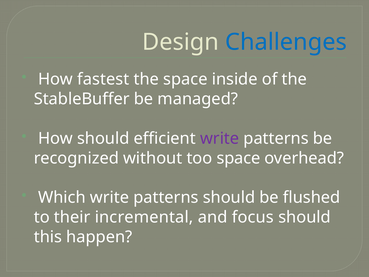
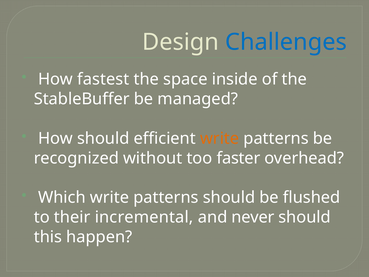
write colour: purple -> orange (220, 138)
too space: space -> faster (238, 158)
focus: focus -> never (253, 217)
